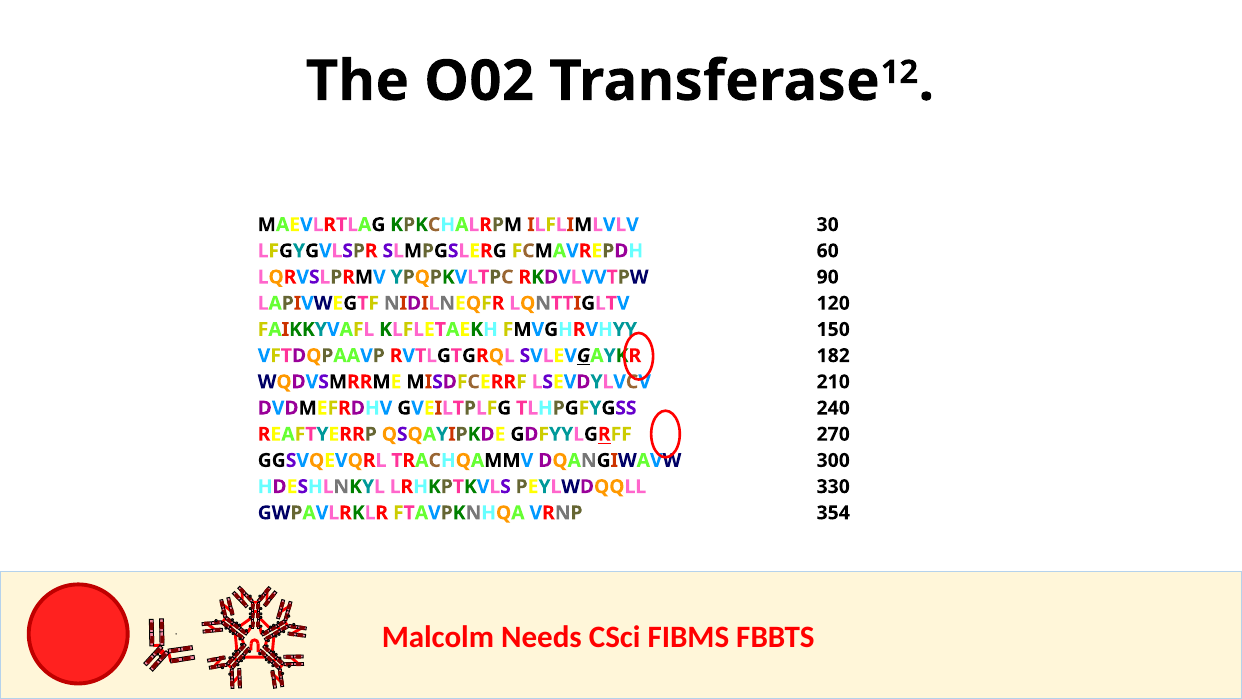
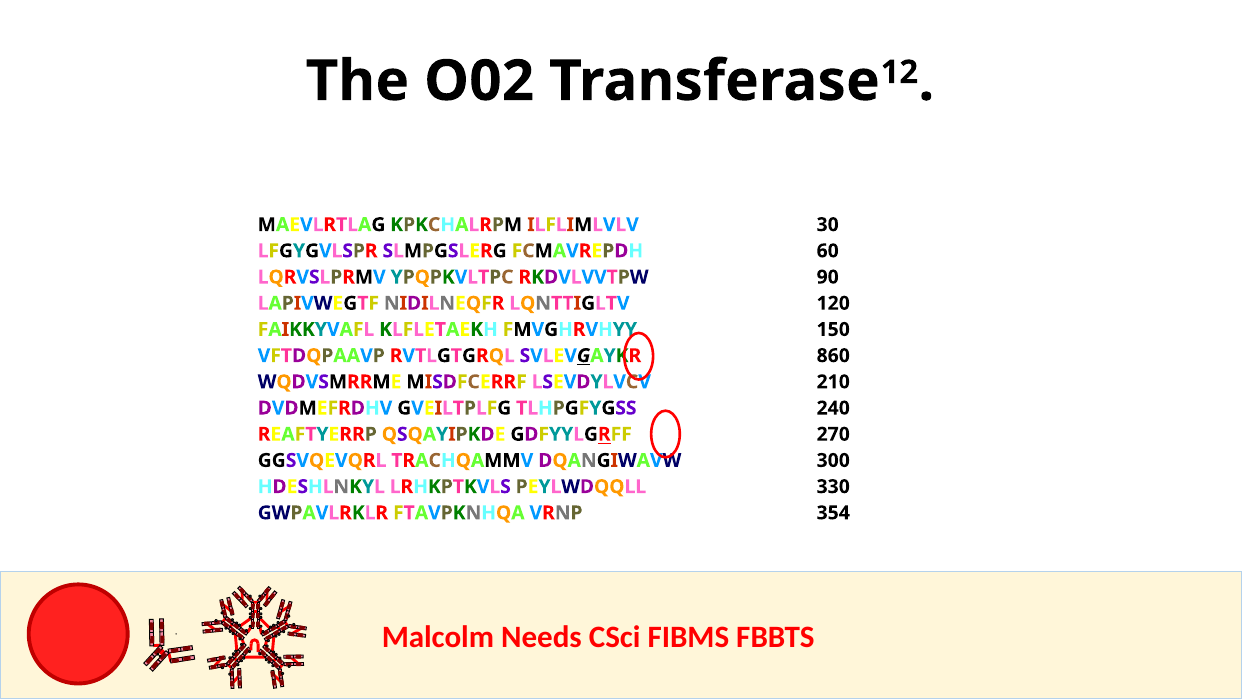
182: 182 -> 860 (833, 356)
